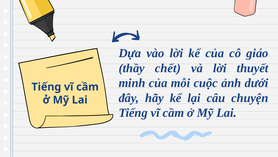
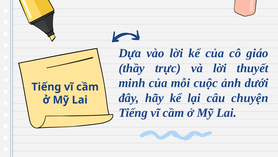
chết: chết -> trực (168, 68)
